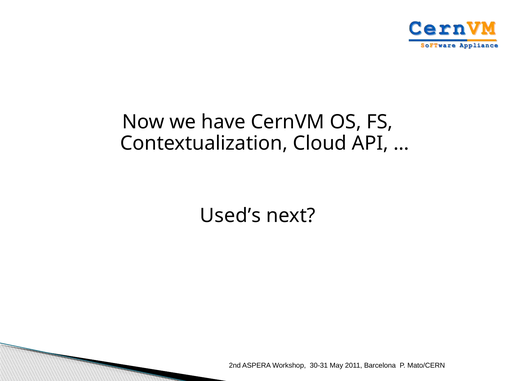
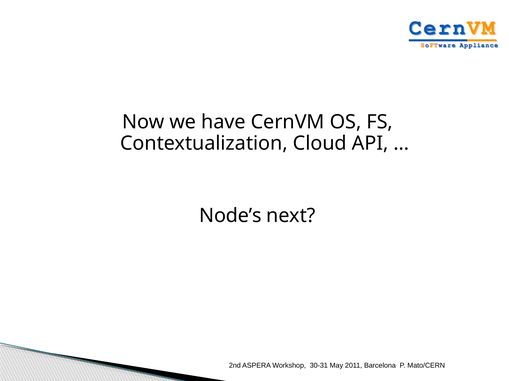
Used’s: Used’s -> Node’s (230, 216)
